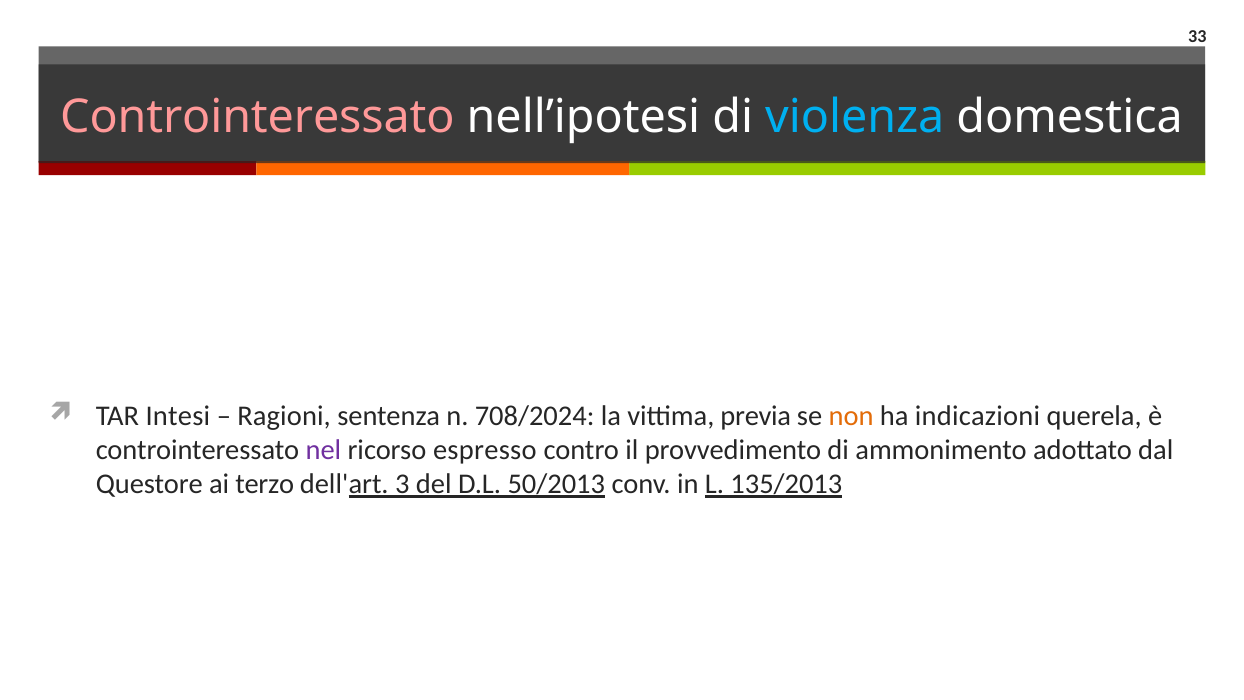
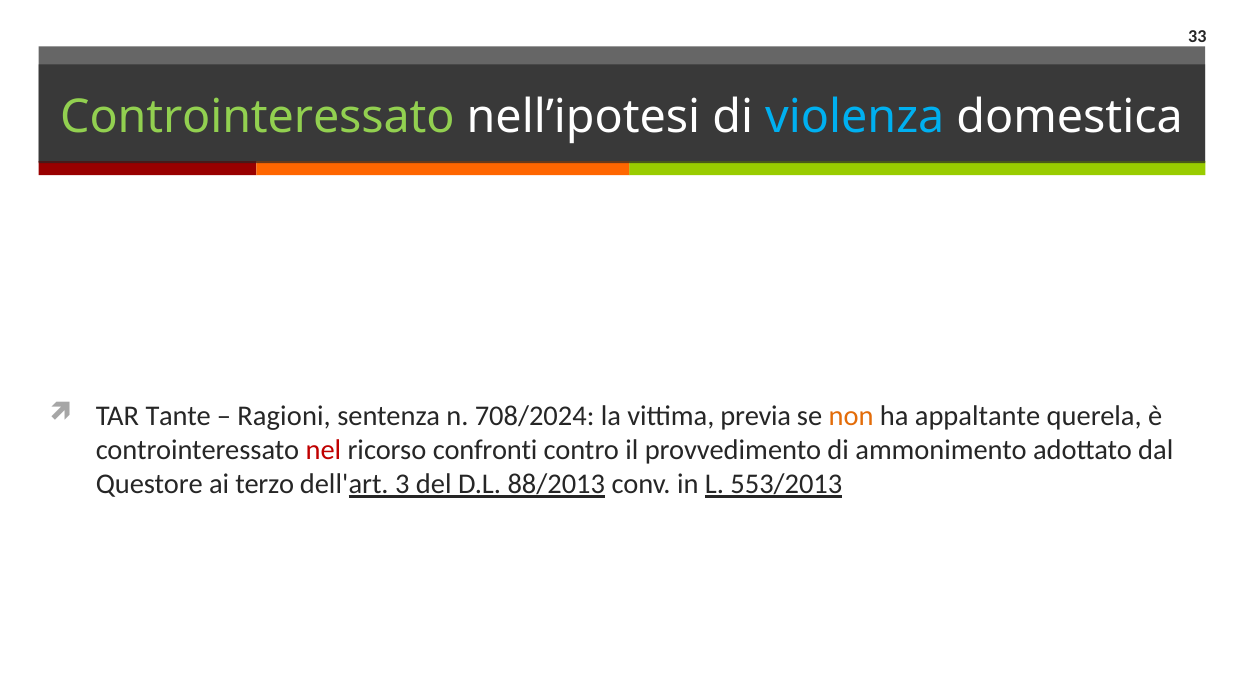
Controinteressato colour: pink -> light green (257, 117)
Intesi: Intesi -> Tante (178, 416)
indicazioni: indicazioni -> appaltante (978, 416)
nel colour: purple -> red (323, 450)
espresso: espresso -> confronti (485, 450)
50/2013: 50/2013 -> 88/2013 (556, 484)
135/2013: 135/2013 -> 553/2013 (786, 484)
